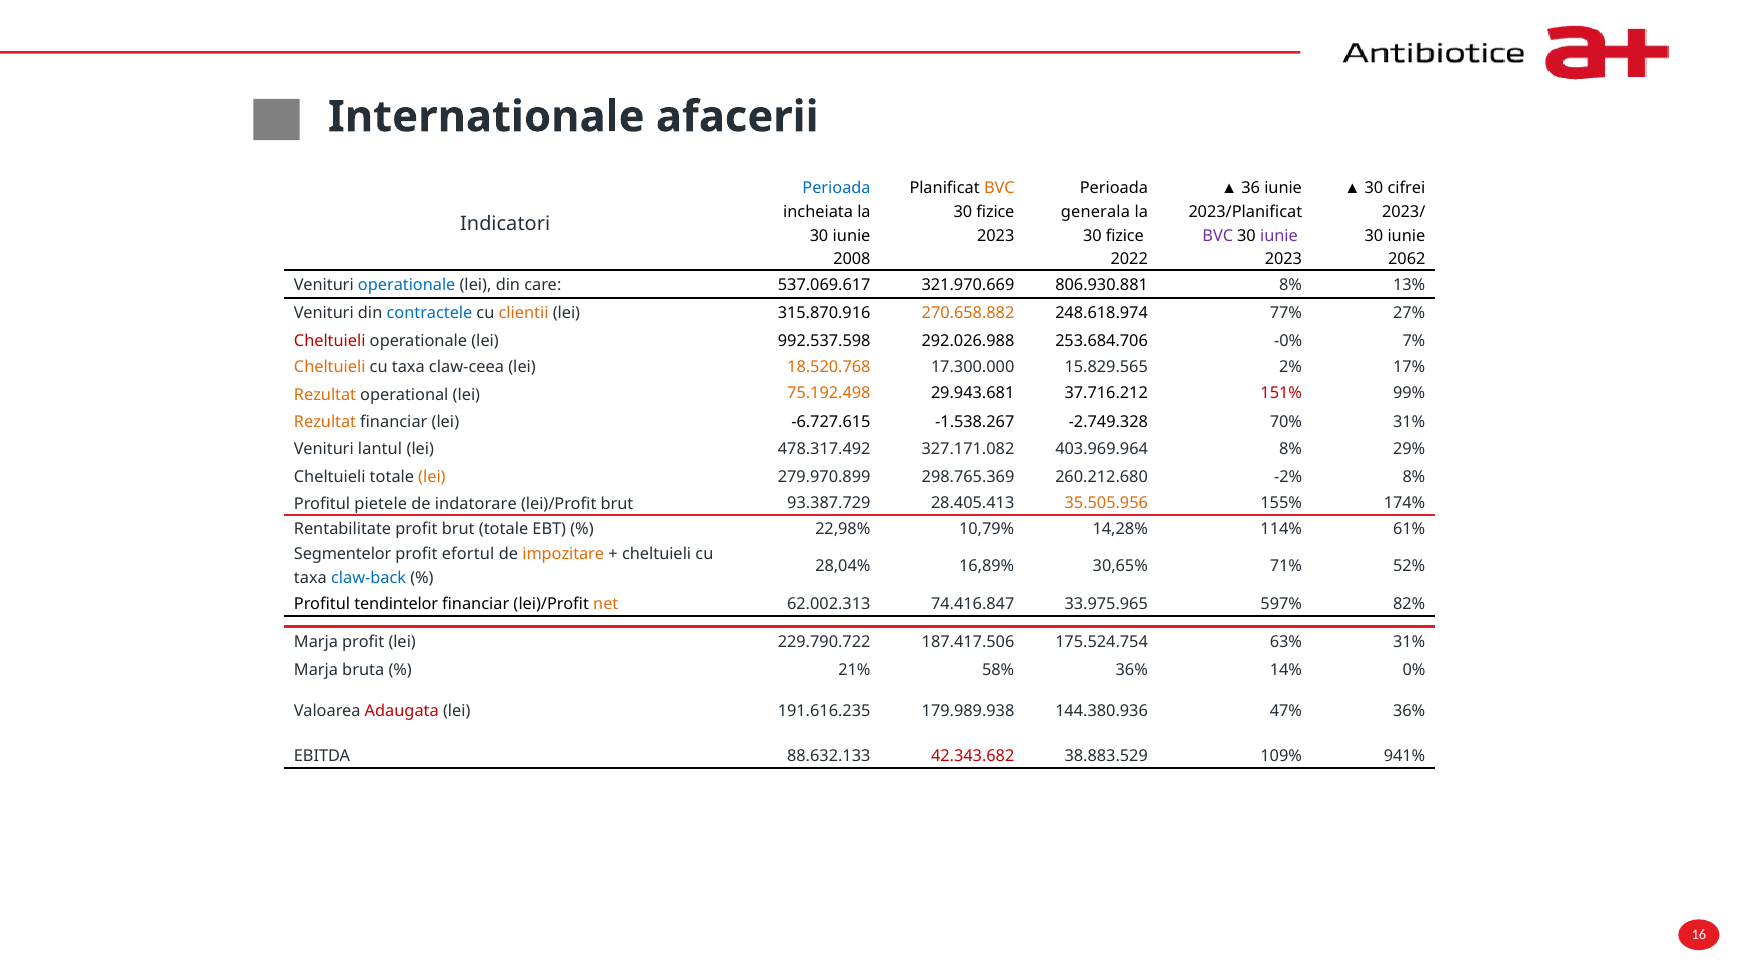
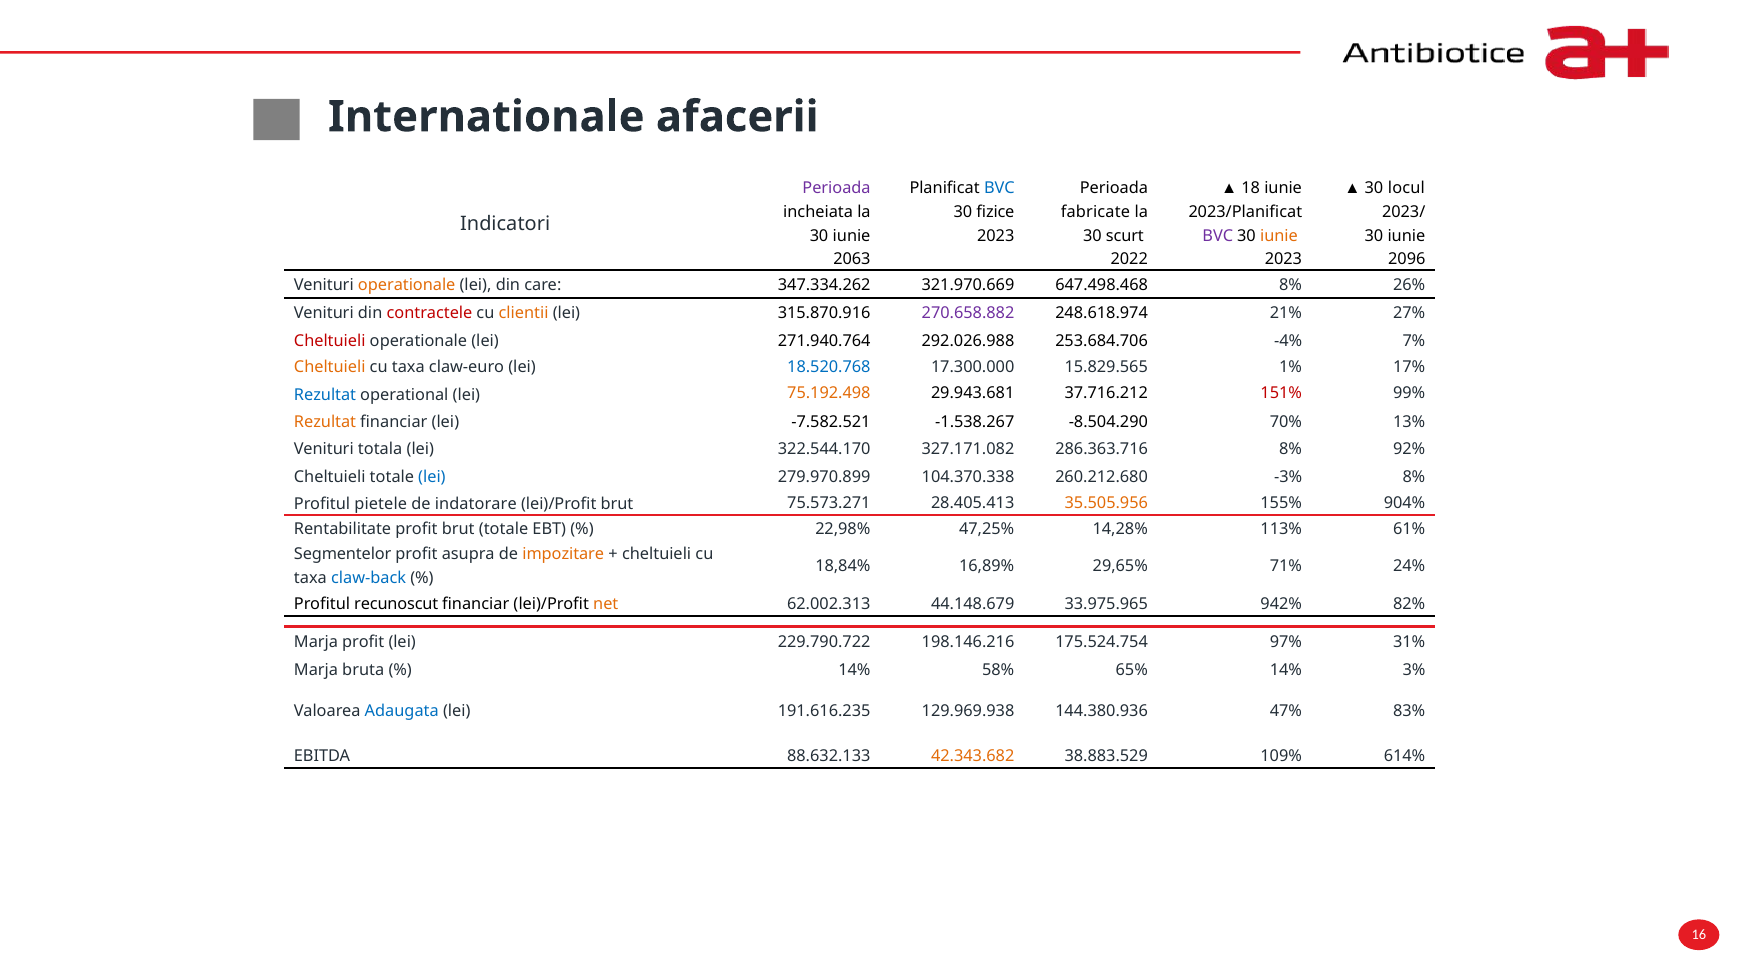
36: 36 -> 18 (1251, 188)
cifrei: cifrei -> locul (1406, 188)
Perioada colour: blue -> purple (837, 188)
BVC colour: orange -> blue (999, 188)
generala: generala -> fabricate (1095, 212)
fizice: fizice -> scurt (1125, 236)
iunie colour: purple -> orange (1279, 236)
2008: 2008 -> 2063 (852, 259)
2062: 2062 -> 2096 (1407, 259)
operationale colour: blue -> orange (407, 285)
537.069.617: 537.069.617 -> 347.334.262 (824, 285)
806.930.881: 806.930.881 -> 647.498.468 (1102, 285)
13%: 13% -> 26% (1409, 285)
contractele colour: blue -> red (430, 313)
270.658.882 colour: orange -> purple (968, 313)
77%: 77% -> 21% (1286, 313)
992.537.598: 992.537.598 -> 271.940.764 (824, 341)
-0%: -0% -> -4% (1288, 341)
claw-ceea: claw-ceea -> claw-euro (467, 367)
18.520.768 colour: orange -> blue (829, 367)
2%: 2% -> 1% (1291, 367)
Rezultat colour: orange -> blue (325, 395)
-6.727.615: -6.727.615 -> -7.582.521 (831, 422)
-2.749.328: -2.749.328 -> -8.504.290 (1108, 422)
70% 31%: 31% -> 13% (1409, 422)
lantul: lantul -> totala (380, 449)
478.317.492: 478.317.492 -> 322.544.170 (824, 449)
403.969.964: 403.969.964 -> 286.363.716 (1102, 449)
29%: 29% -> 92% (1409, 449)
lei colour: orange -> blue (432, 477)
298.765.369: 298.765.369 -> 104.370.338 (968, 477)
-2%: -2% -> -3% (1288, 477)
93.387.729: 93.387.729 -> 75.573.271 (829, 503)
174%: 174% -> 904% (1405, 503)
10,79%: 10,79% -> 47,25% (987, 529)
114%: 114% -> 113% (1281, 529)
efortul: efortul -> asupra (468, 554)
28,04%: 28,04% -> 18,84% (843, 566)
30,65%: 30,65% -> 29,65% (1120, 566)
52%: 52% -> 24% (1409, 566)
tendintelor: tendintelor -> recunoscut (396, 603)
74.416.847: 74.416.847 -> 44.148.679 (973, 603)
597%: 597% -> 942% (1281, 603)
187.417.506: 187.417.506 -> 198.146.216 (968, 642)
63%: 63% -> 97% (1286, 642)
21%: 21% -> 14% (854, 670)
58% 36%: 36% -> 65% (1132, 670)
0%: 0% -> 3% (1414, 670)
Adaugata colour: red -> blue (402, 711)
179.989.938: 179.989.938 -> 129.969.938 (968, 711)
47% 36%: 36% -> 83% (1409, 711)
42.343.682 colour: red -> orange (973, 756)
941%: 941% -> 614% (1405, 756)
